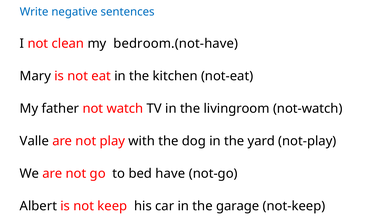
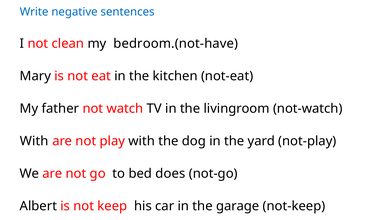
Valle: Valle -> With (34, 141)
have: have -> does (170, 174)
